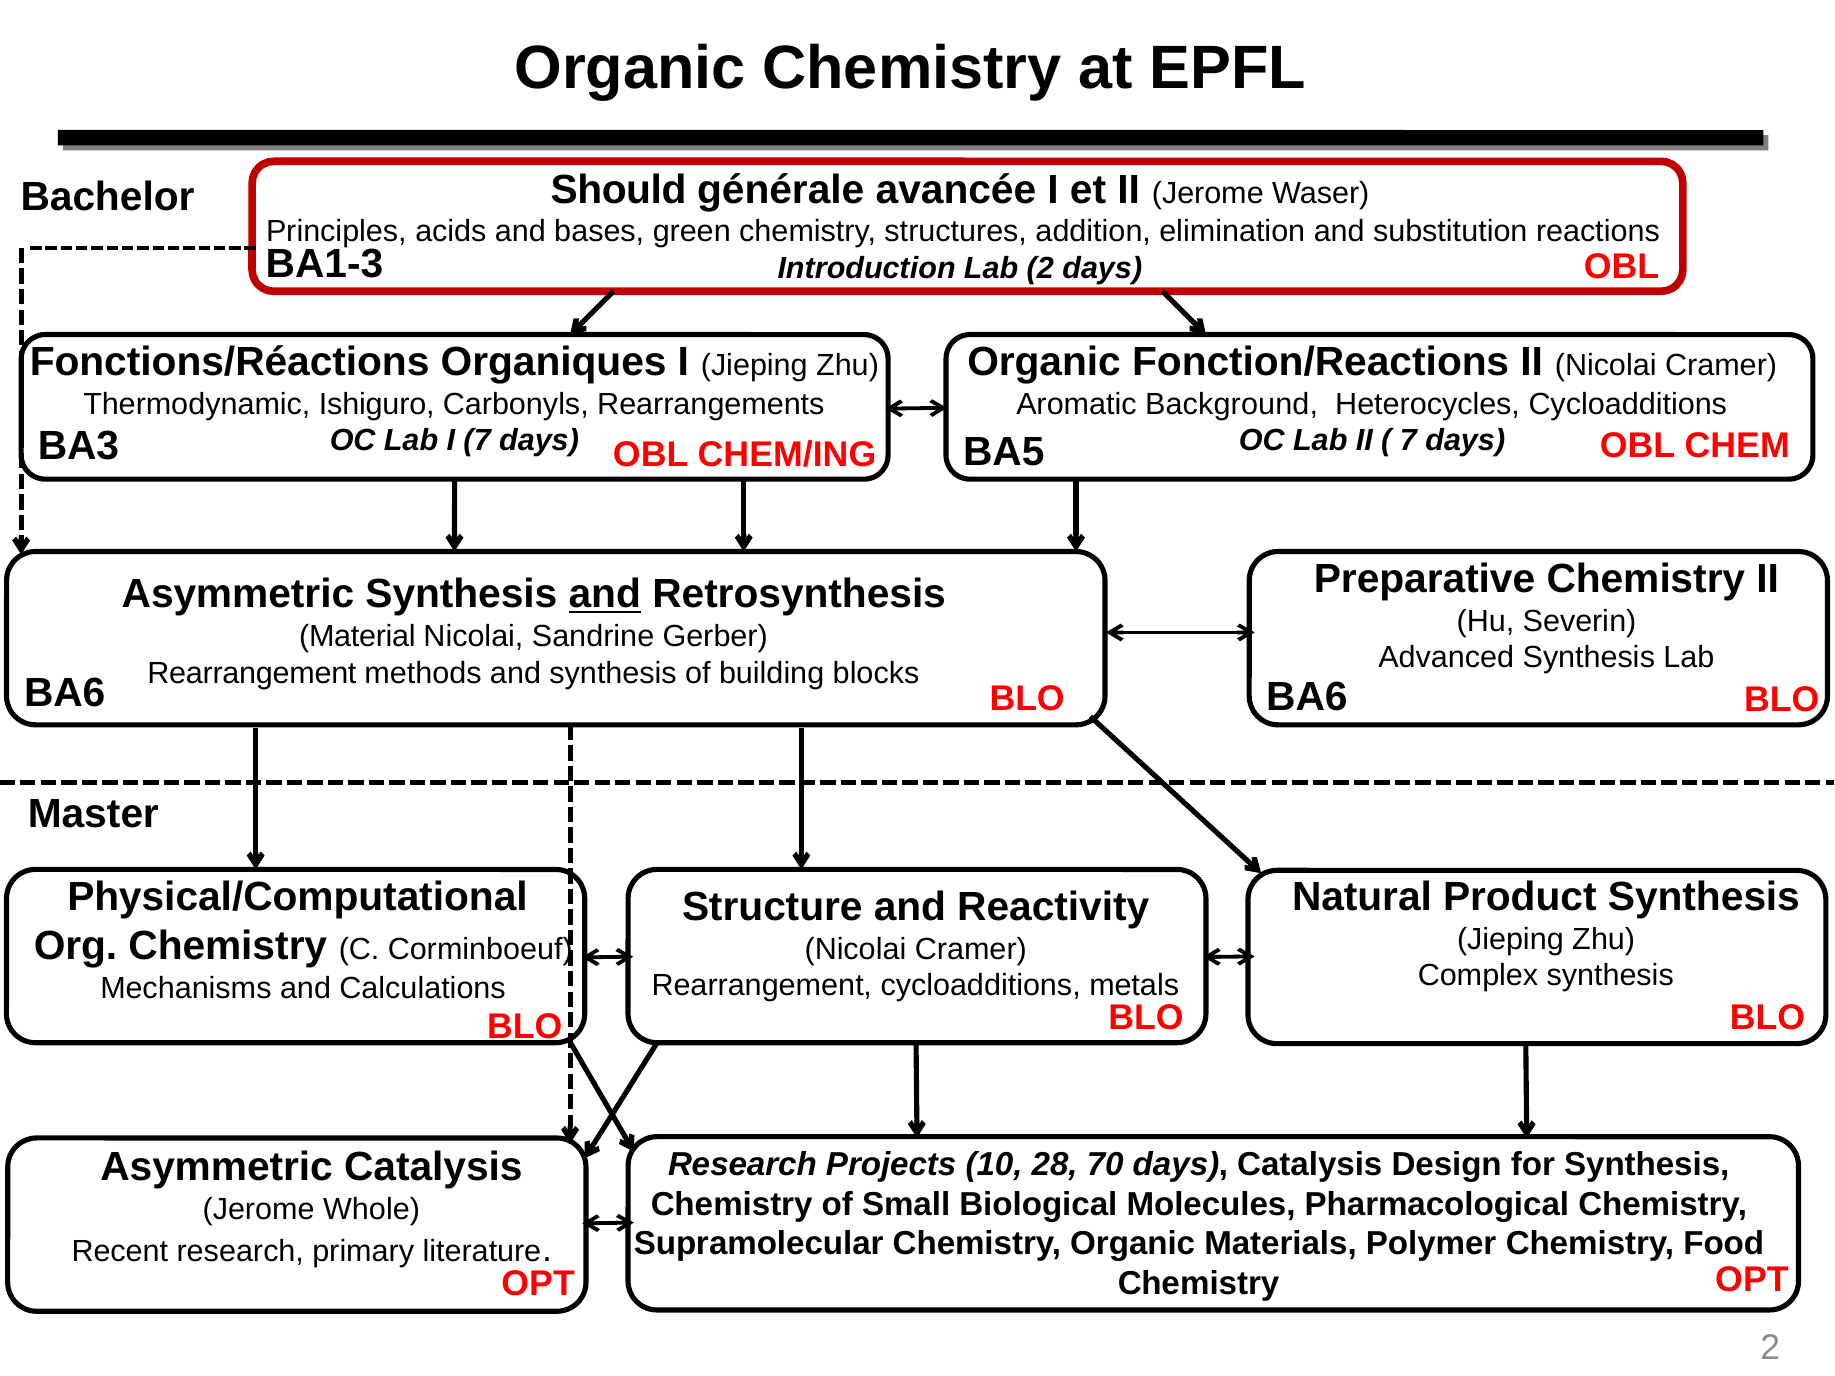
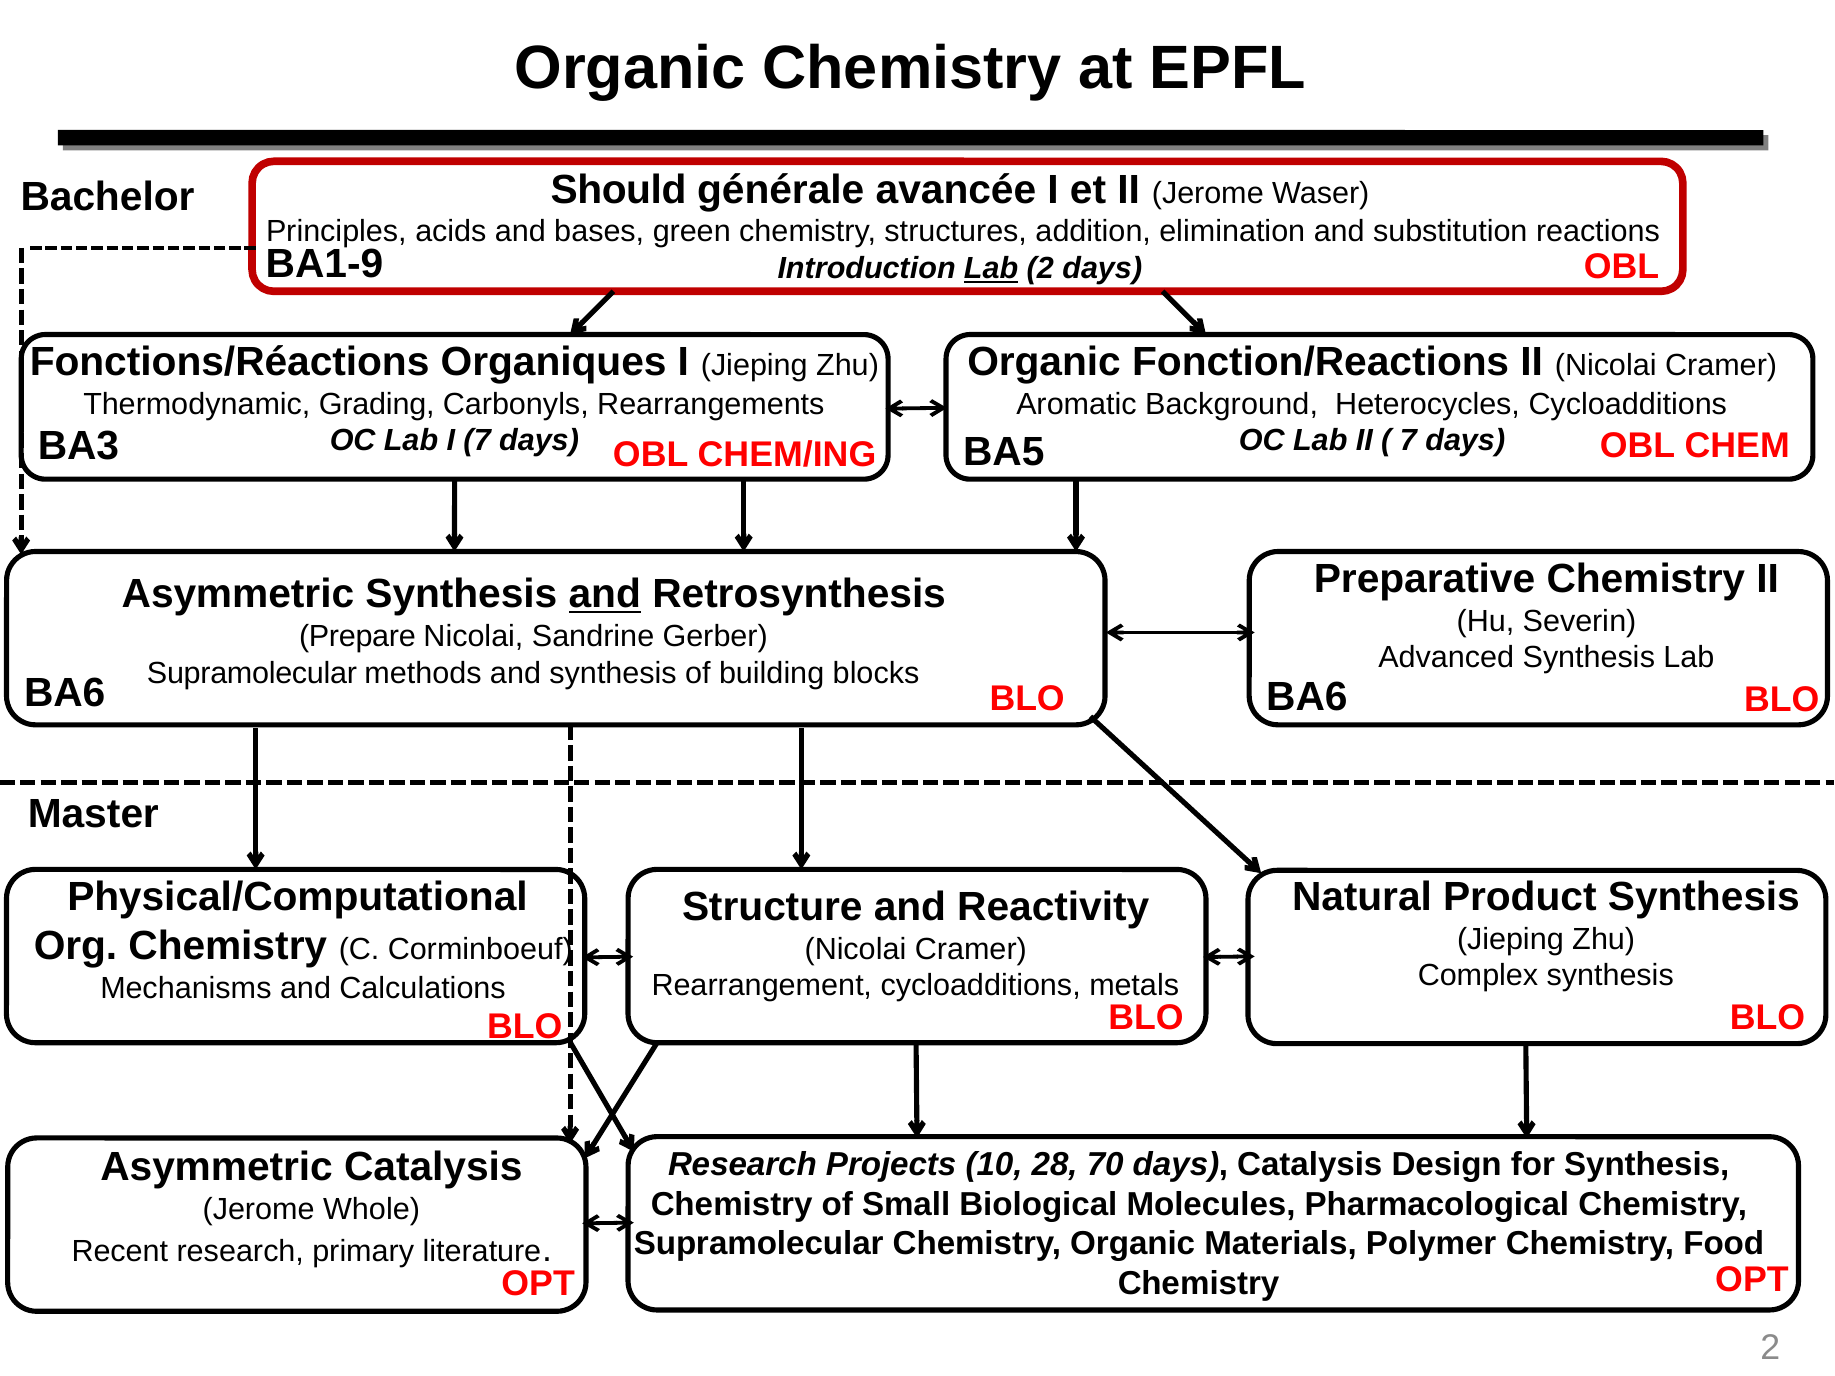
BA1-3: BA1-3 -> BA1-9 (324, 264)
Lab underline: none -> present (991, 269)
Ishiguro: Ishiguro -> Grading (377, 404)
Material: Material -> Prepare (357, 637)
Rearrangement: Rearrangement -> Supramolecular (252, 673)
